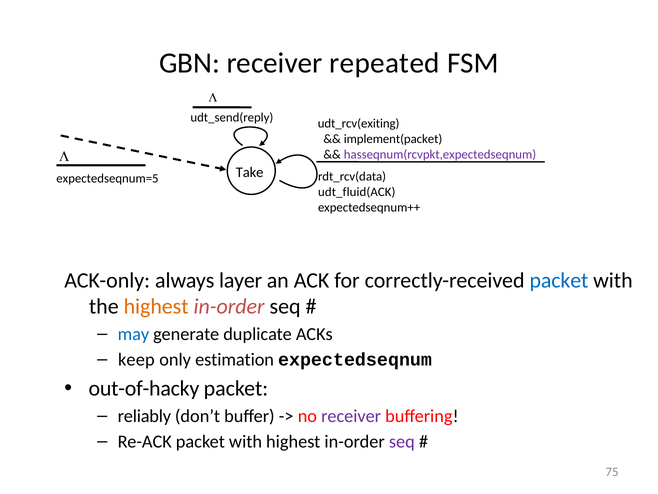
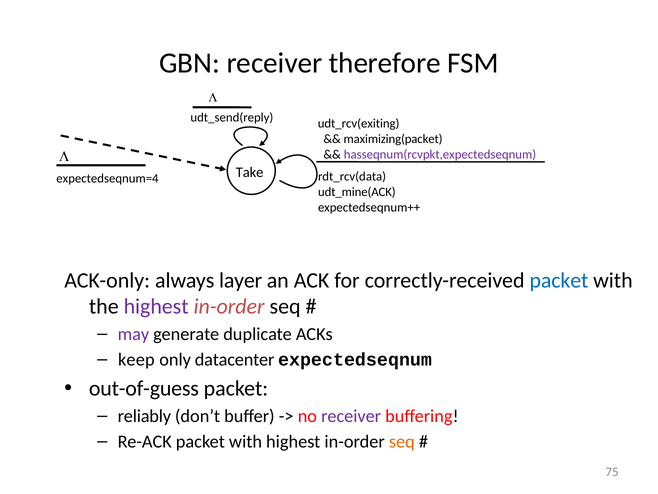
repeated: repeated -> therefore (385, 63)
implement(packet: implement(packet -> maximizing(packet (393, 139)
expectedseqnum=5: expectedseqnum=5 -> expectedseqnum=4 (107, 178)
udt_fluid(ACK: udt_fluid(ACK -> udt_mine(ACK (357, 192)
highest colour: orange -> purple (156, 306)
may colour: blue -> purple (133, 334)
estimation: estimation -> datacenter (235, 359)
out-of-hacky: out-of-hacky -> out-of-guess (144, 388)
seq colour: purple -> orange (402, 441)
